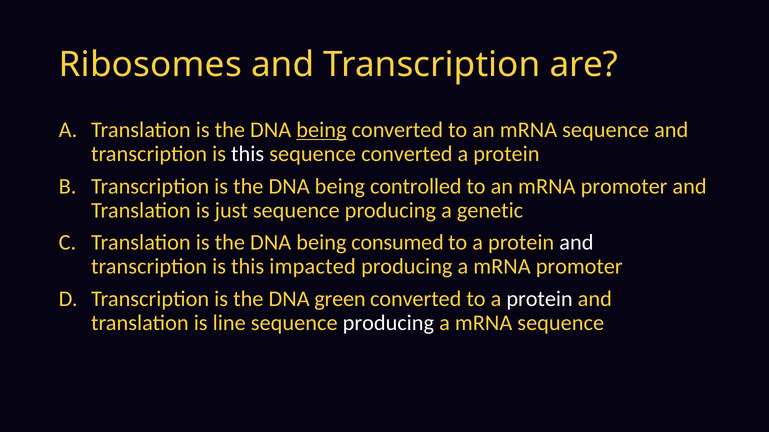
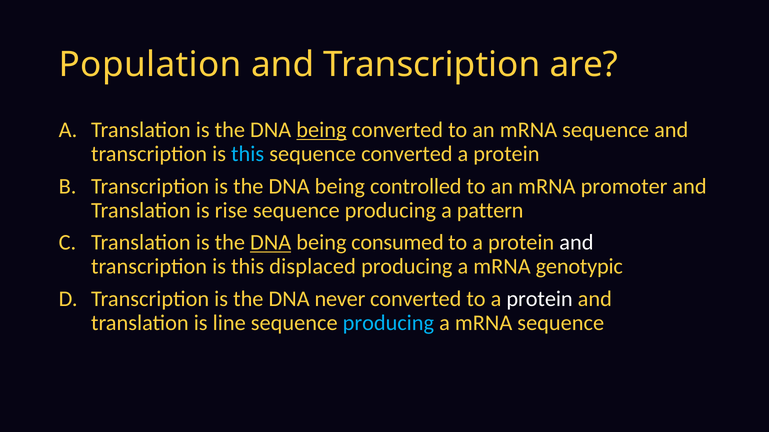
Ribosomes: Ribosomes -> Population (150, 65)
this colour: white -> light blue (248, 154)
just: just -> rise (231, 211)
genetic: genetic -> pattern (490, 211)
DNA underline: none -> present (271, 243)
impacted: impacted -> displaced (313, 267)
a mRNA promoter: promoter -> genotypic (579, 267)
green: green -> never (340, 299)
producing colour: white -> light blue (388, 323)
